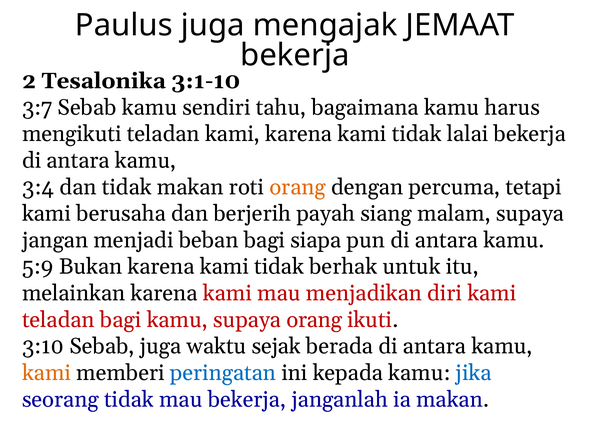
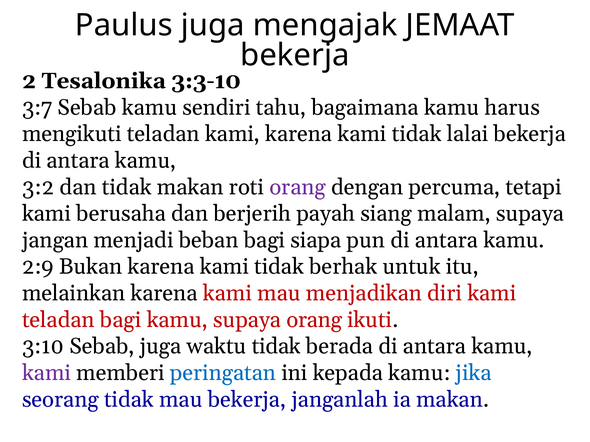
3:1-10: 3:1-10 -> 3:3-10 (206, 81)
3:4: 3:4 -> 3:2 (38, 187)
orang colour: orange -> purple (298, 187)
5:9: 5:9 -> 2:9 (38, 267)
waktu sejak: sejak -> tidak (276, 347)
kami colour: orange -> purple (47, 373)
